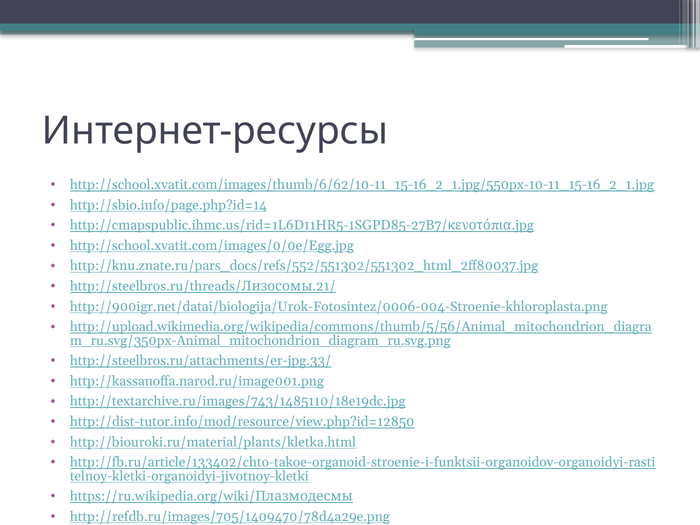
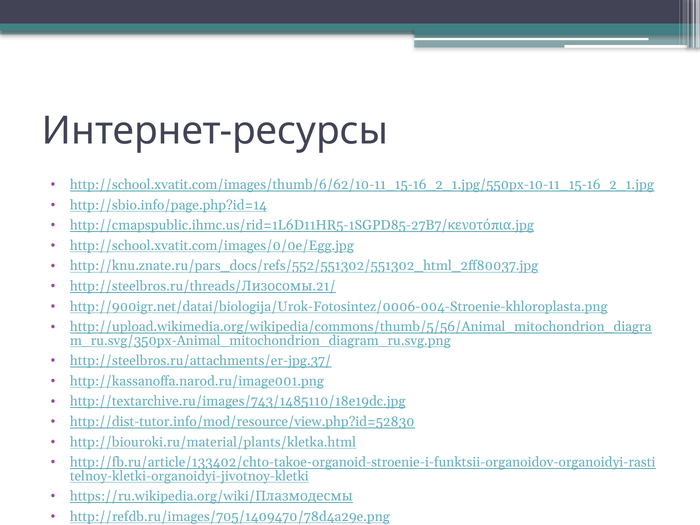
http://steelbros.ru/attachments/er-jpg.33/: http://steelbros.ru/attachments/er-jpg.33/ -> http://steelbros.ru/attachments/er-jpg.37/ (201, 361)
http://dist-tutor.info/mod/resource/view.php?id=12850: http://dist-tutor.info/mod/resource/view.php?id=12850 -> http://dist-tutor.info/mod/resource/view.php?id=52830 (242, 422)
